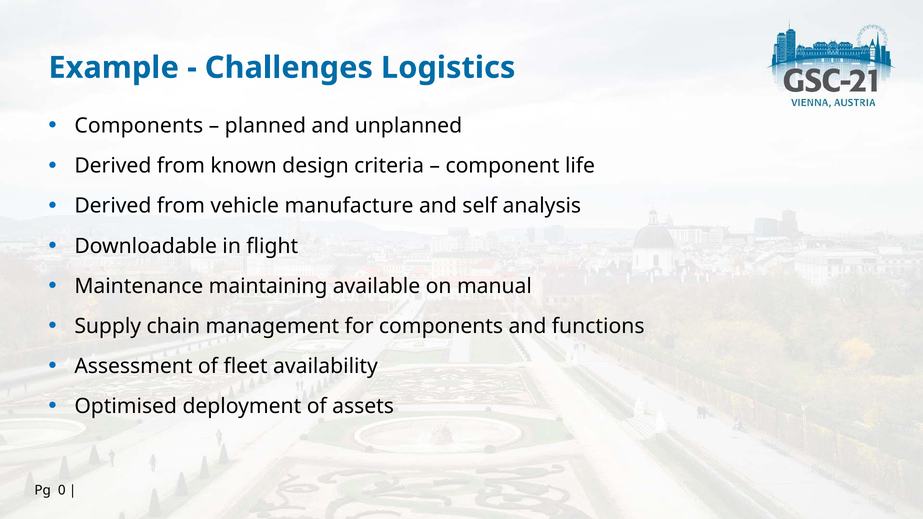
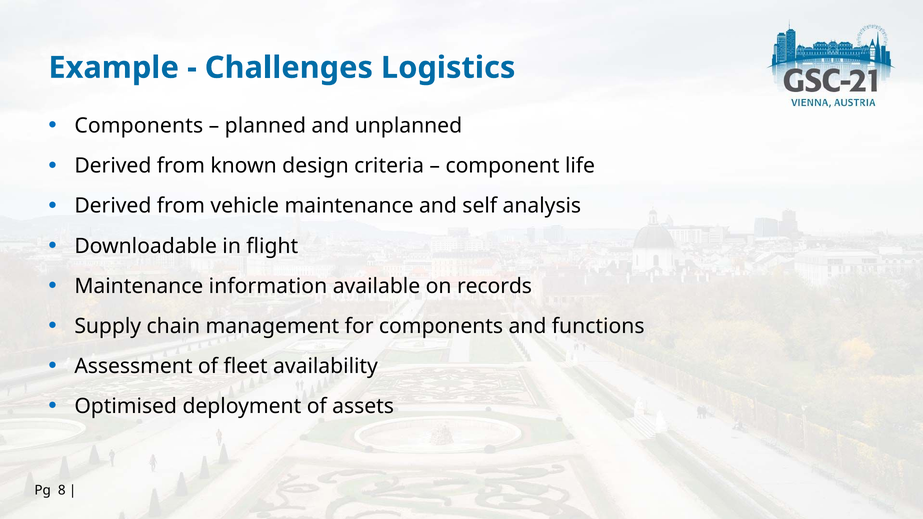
vehicle manufacture: manufacture -> maintenance (349, 206)
maintaining: maintaining -> information (268, 286)
manual: manual -> records (494, 286)
0: 0 -> 8 (62, 491)
